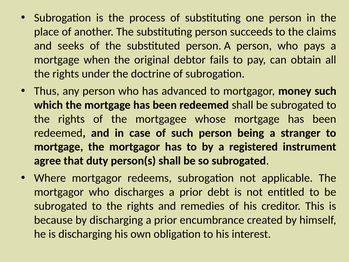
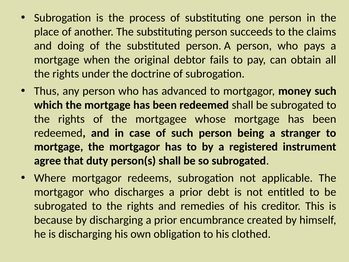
seeks: seeks -> doing (71, 46)
interest: interest -> clothed (251, 234)
